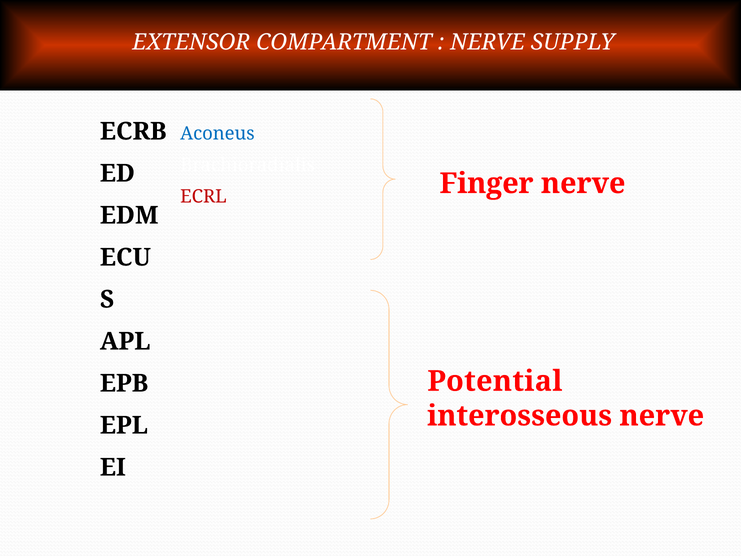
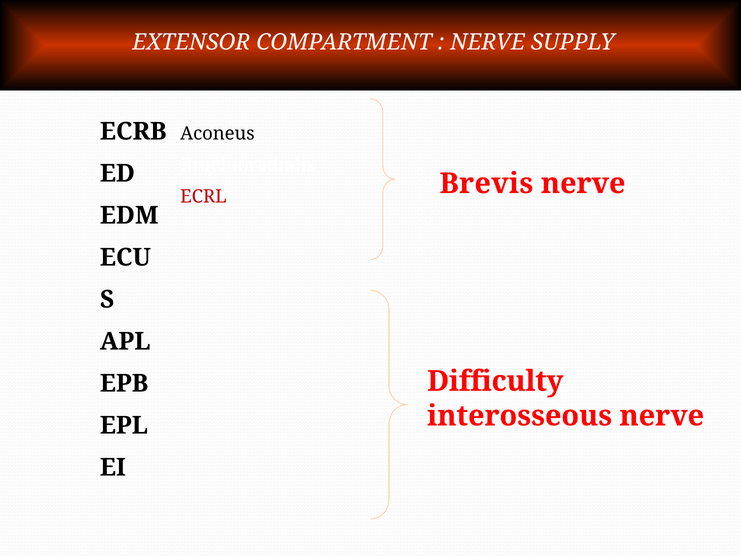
Aconeus colour: blue -> black (217, 133)
Finger: Finger -> Brevis (486, 183)
Potential: Potential -> Difficulty (495, 381)
